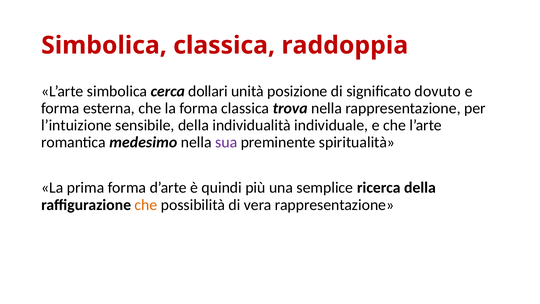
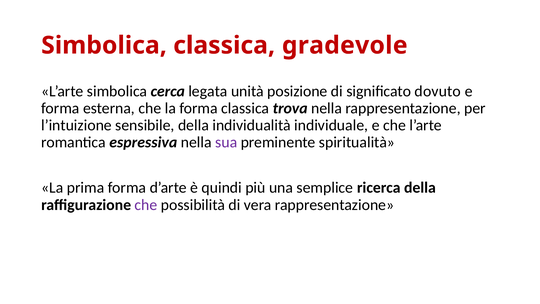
raddoppia: raddoppia -> gradevole (345, 45)
dollari: dollari -> legata (208, 91)
medesimo: medesimo -> espressiva (143, 142)
che colour: orange -> purple (146, 205)
